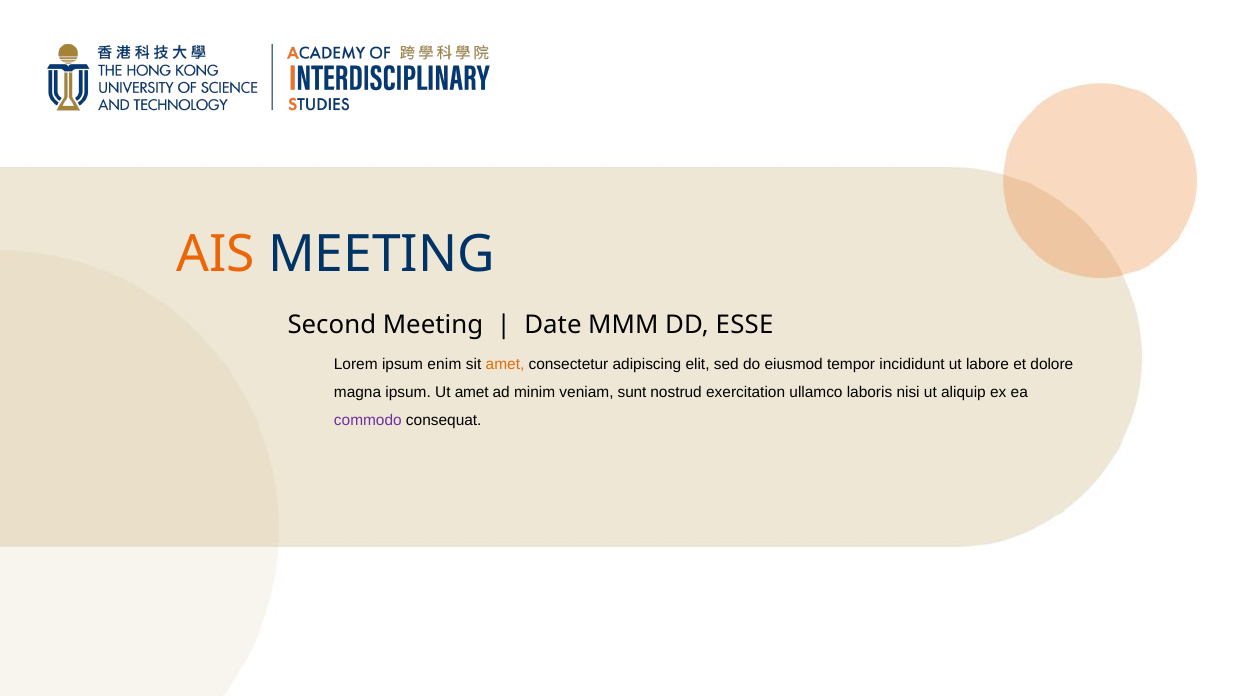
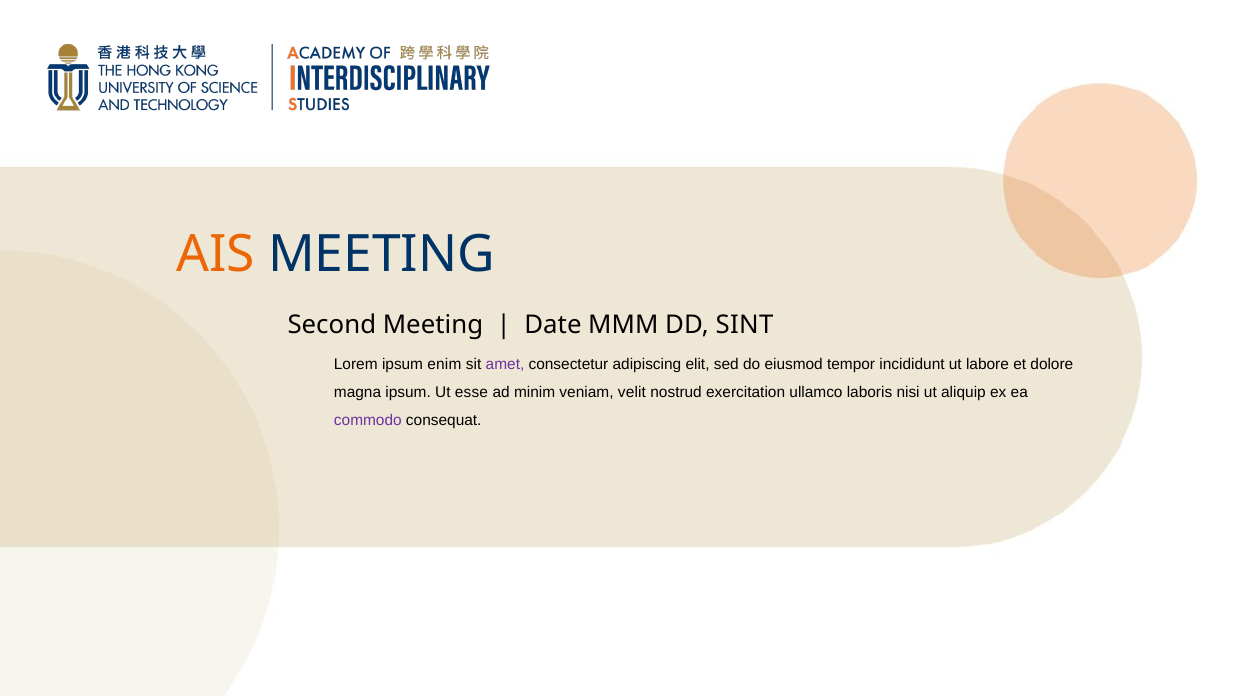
ESSE: ESSE -> SINT (745, 325)
amet colour: orange -> purple (505, 365)
Ut amet: amet -> esse (472, 393)
sunt: sunt -> velit (632, 393)
